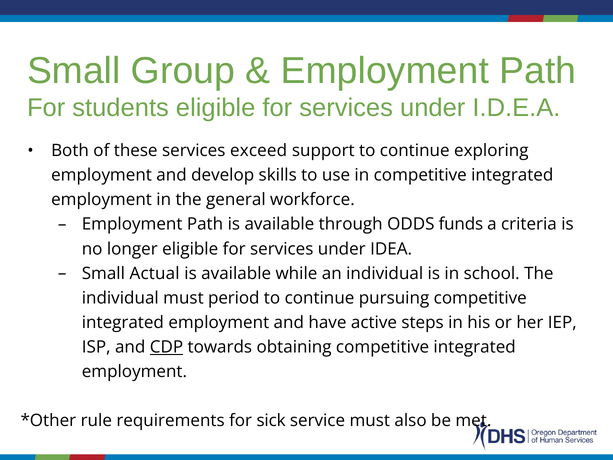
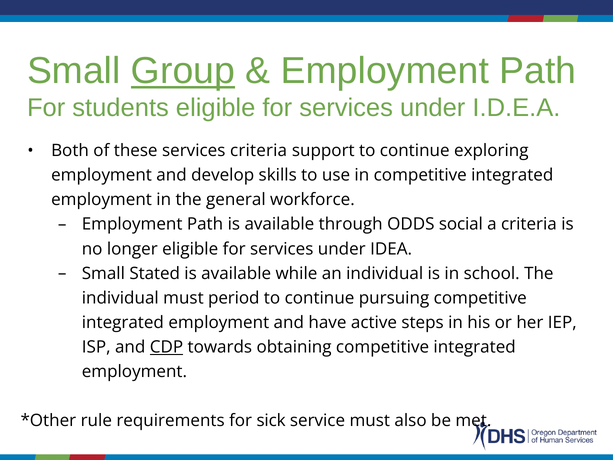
Group underline: none -> present (183, 71)
services exceed: exceed -> criteria (259, 151)
funds: funds -> social (461, 224)
Actual: Actual -> Stated (155, 273)
